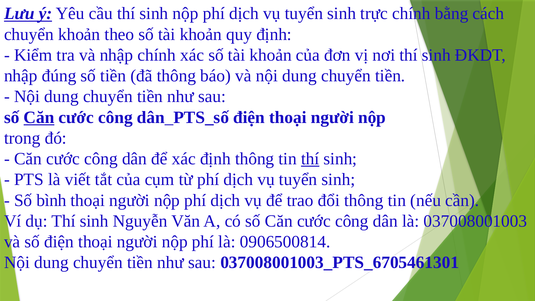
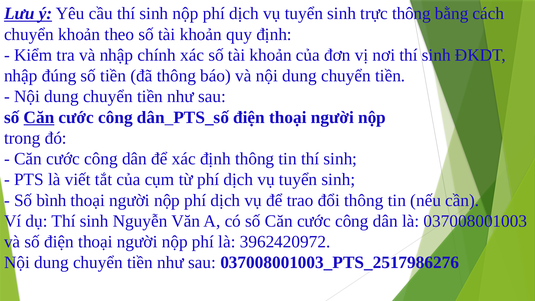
trực chính: chính -> thông (411, 14)
thí underline: present -> none (310, 159)
0906500814: 0906500814 -> 3962420972 (285, 242)
037008001003_PTS_6705461301: 037008001003_PTS_6705461301 -> 037008001003_PTS_2517986276 (340, 262)
